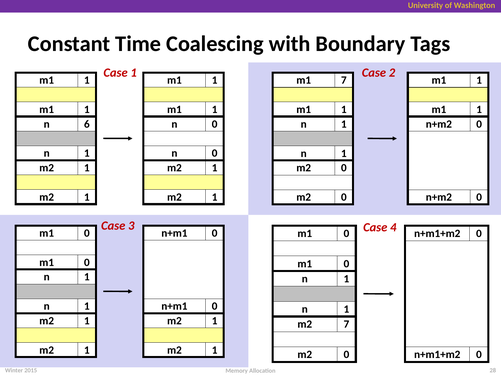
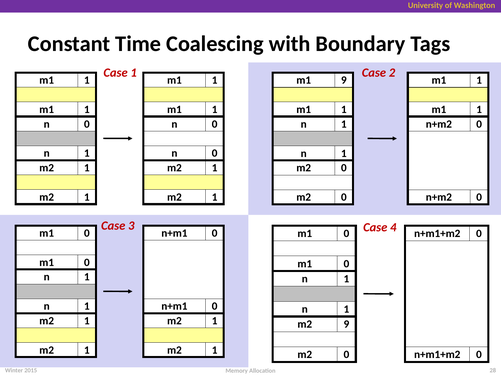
m1 7: 7 -> 9 (344, 80)
6: 6 -> 0 (87, 124)
m2 7: 7 -> 9 (346, 324)
